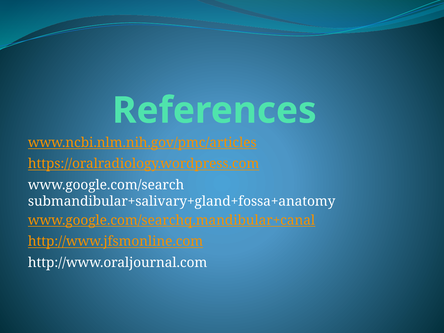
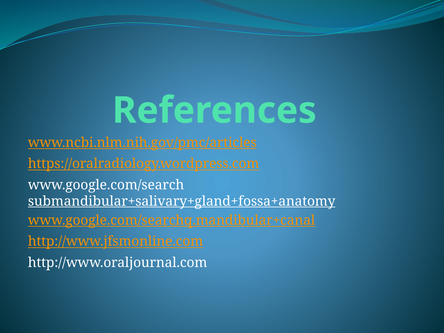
submandibular+salivary+gland+fossa+anatomy underline: none -> present (182, 201)
